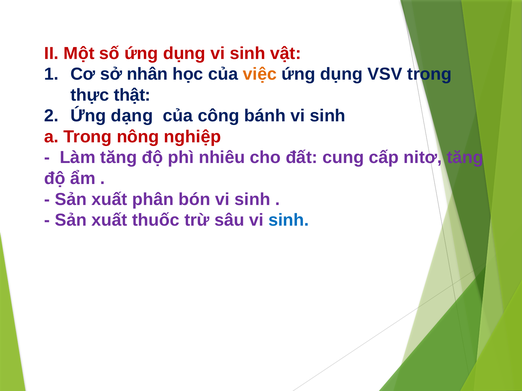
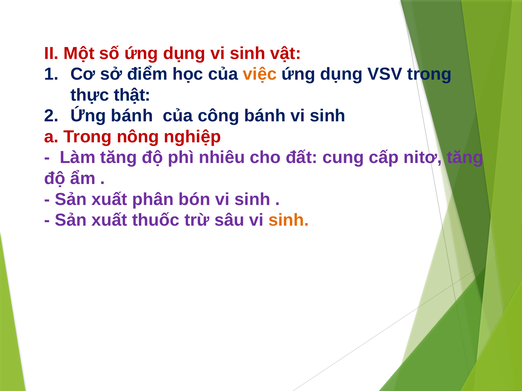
nhân: nhân -> điểm (147, 74)
Ứng dạng: dạng -> bánh (132, 116)
sinh colour: blue -> orange (289, 220)
